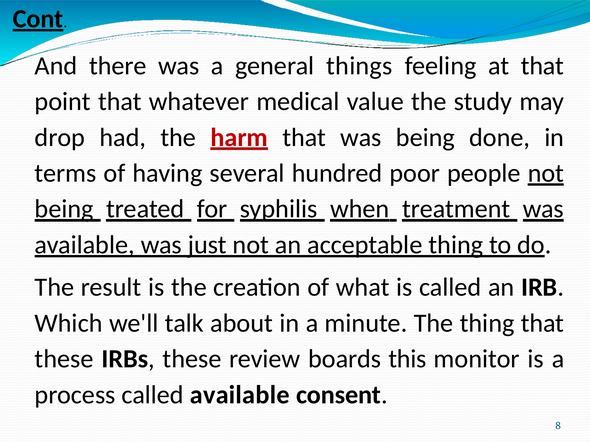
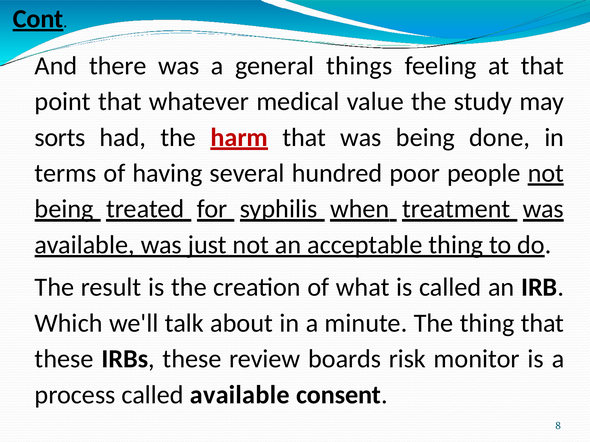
drop: drop -> sorts (60, 138)
this: this -> risk (407, 359)
